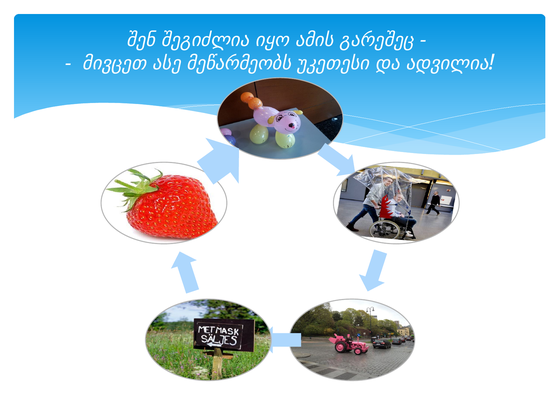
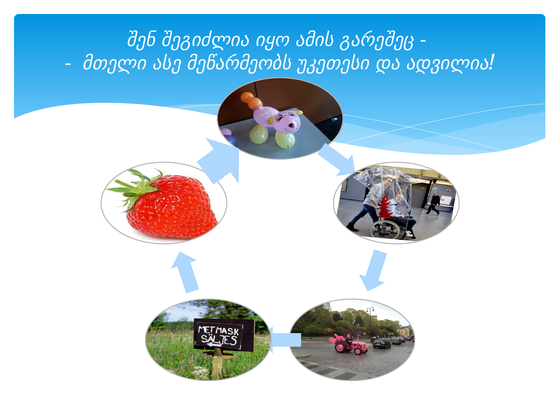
მივცეთ: მივცეთ -> მთელი (114, 63)
